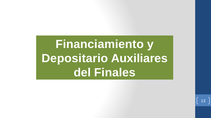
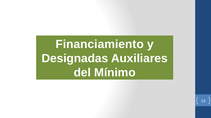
Depositario: Depositario -> Designadas (75, 59)
Finales: Finales -> Mínimo (115, 73)
